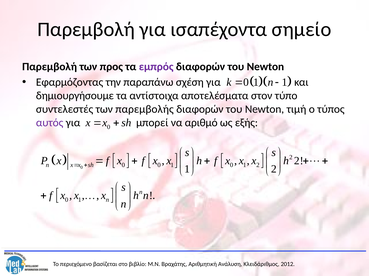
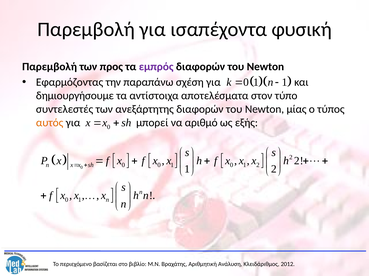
σημείο: σημείο -> φυσική (302, 29)
παρεμβολής: παρεμβολής -> ανεξάρτητης (145, 110)
τιμή: τιμή -> μίας (297, 110)
αυτός colour: purple -> orange (50, 123)
